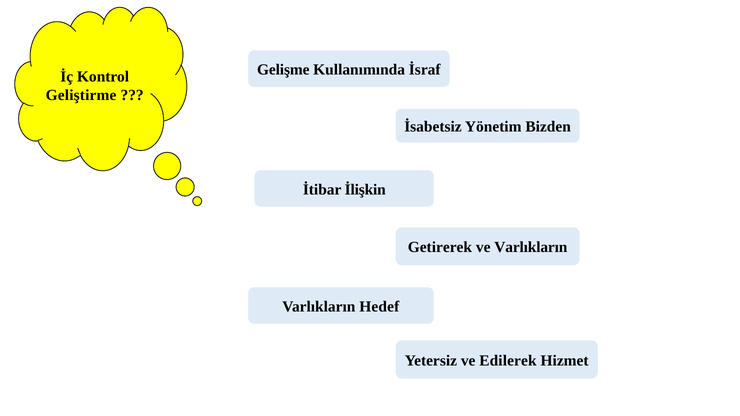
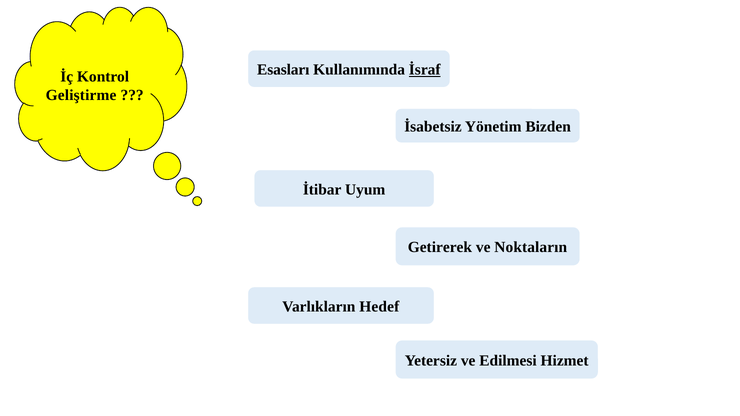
Gelişme: Gelişme -> Esasları (283, 70)
İsraf underline: none -> present (425, 70)
İlişkin: İlişkin -> Uyum (365, 190)
ve Varlıkların: Varlıkların -> Noktaların (531, 248)
Edilerek: Edilerek -> Edilmesi (508, 361)
